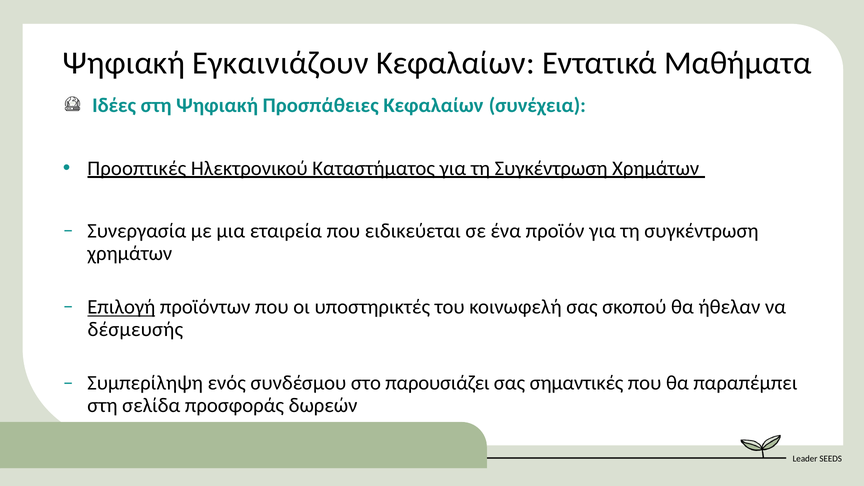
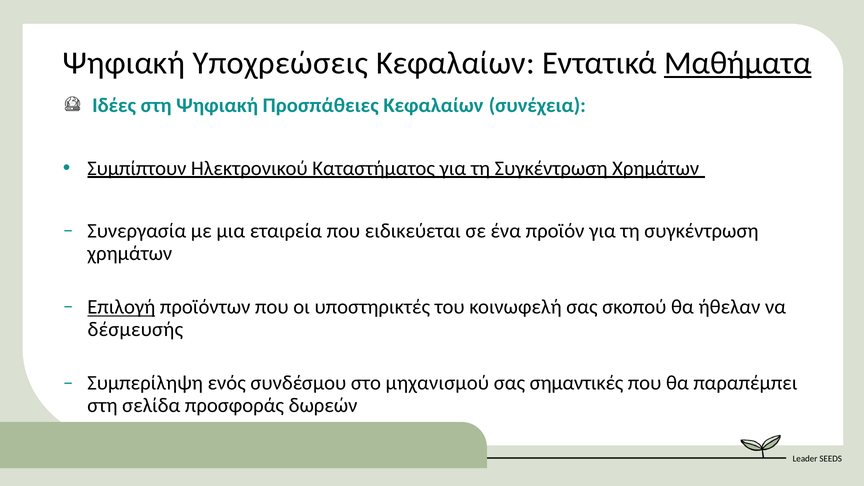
Εγκαινιάζουν: Εγκαινιάζουν -> Υποχρεώσεις (280, 63)
Μαθήματα underline: none -> present (738, 63)
Προοπτικές: Προοπτικές -> Συμπίπτουν (137, 168)
παρουσιάζει: παρουσιάζει -> μηχανισμού (437, 383)
